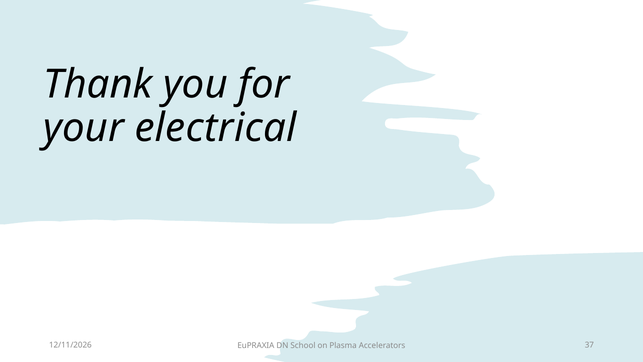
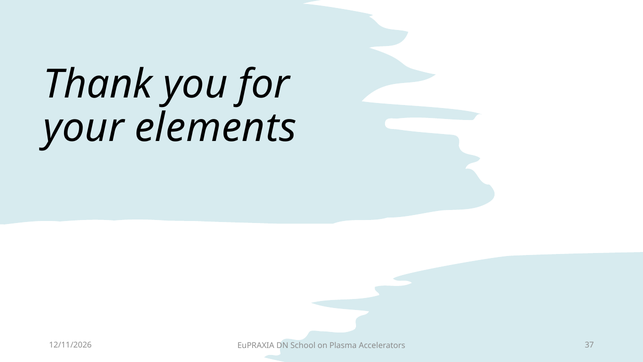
electrical: electrical -> elements (216, 128)
